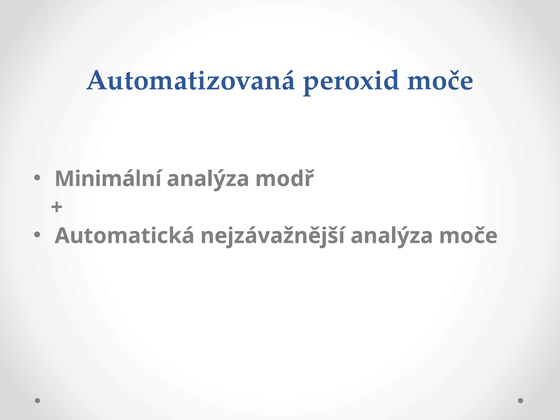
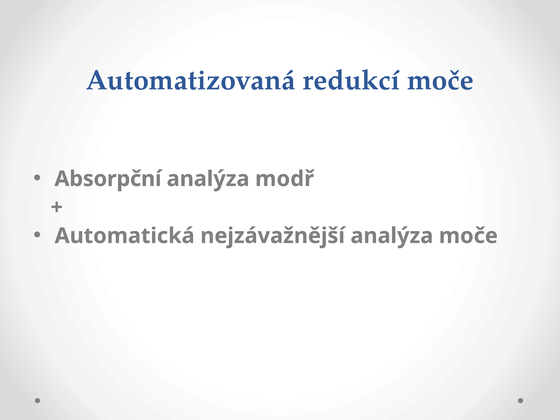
peroxid: peroxid -> redukcí (351, 80)
Minimální: Minimální -> Absorpční (108, 179)
